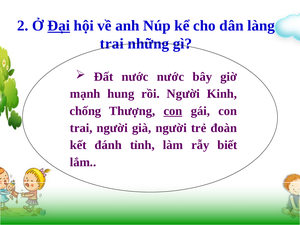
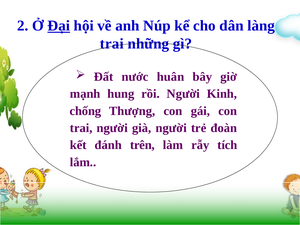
nước nước: nước -> huân (171, 77)
con underline: present -> none (173, 111)
tỉnh: tỉnh -> trên (142, 145)
biết: biết -> tích (227, 145)
